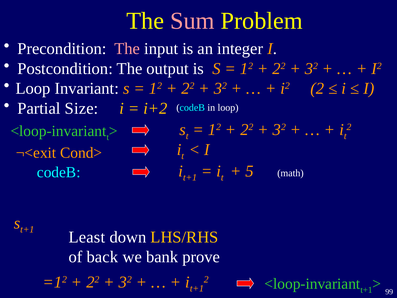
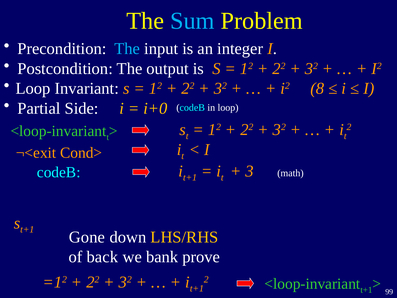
Sum colour: pink -> light blue (192, 21)
The colour: pink -> light blue (127, 49)
i2 2: 2 -> 8 (317, 88)
Size: Size -> Side (82, 108)
i+2: i+2 -> i+0 (155, 108)
5: 5 -> 3 (249, 171)
Least: Least -> Gone (87, 237)
